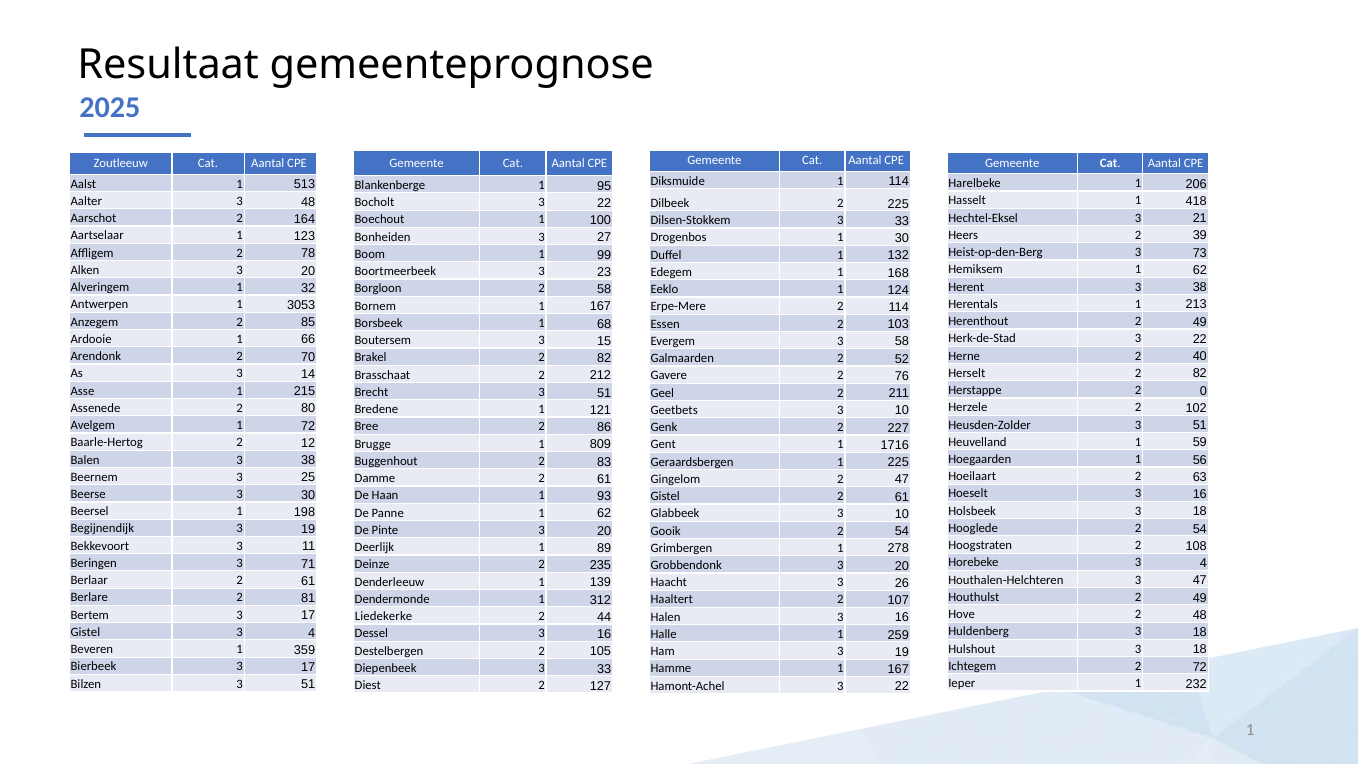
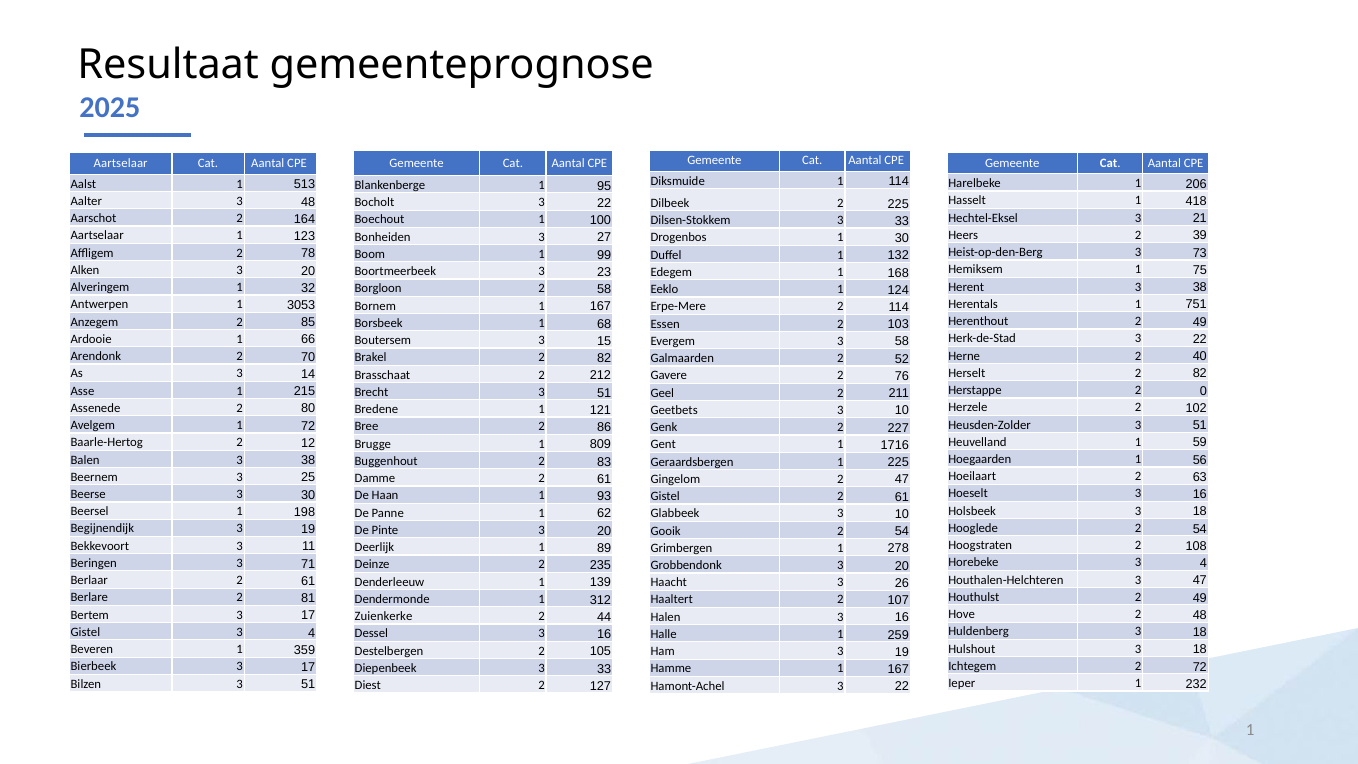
Zoutleeuw: Zoutleeuw -> Aartselaar (121, 163)
Hemiksem 1 62: 62 -> 75 (1200, 270)
213: 213 -> 751 (1196, 305)
Liedekerke: Liedekerke -> Zuienkerke (384, 616)
